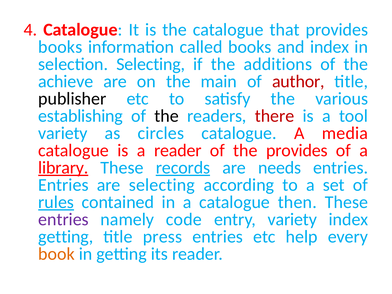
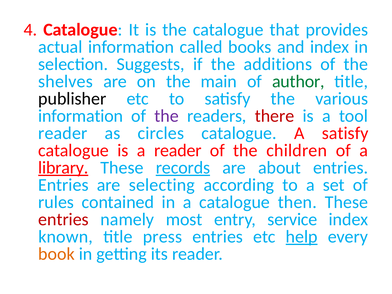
books: books -> actual (60, 47)
selection Selecting: Selecting -> Suggests (151, 64)
achieve: achieve -> shelves (66, 81)
author colour: red -> green (298, 81)
establishing: establishing -> information (81, 116)
the colour: black -> purple (167, 116)
variety: variety -> reader (63, 133)
A media: media -> satisfy (345, 133)
the provides: provides -> children (297, 150)
needs: needs -> about (280, 168)
rules underline: present -> none (56, 202)
entries colour: purple -> red (63, 219)
code: code -> most (184, 219)
entry variety: variety -> service (292, 219)
getting: getting -> known (66, 237)
help underline: none -> present (302, 237)
